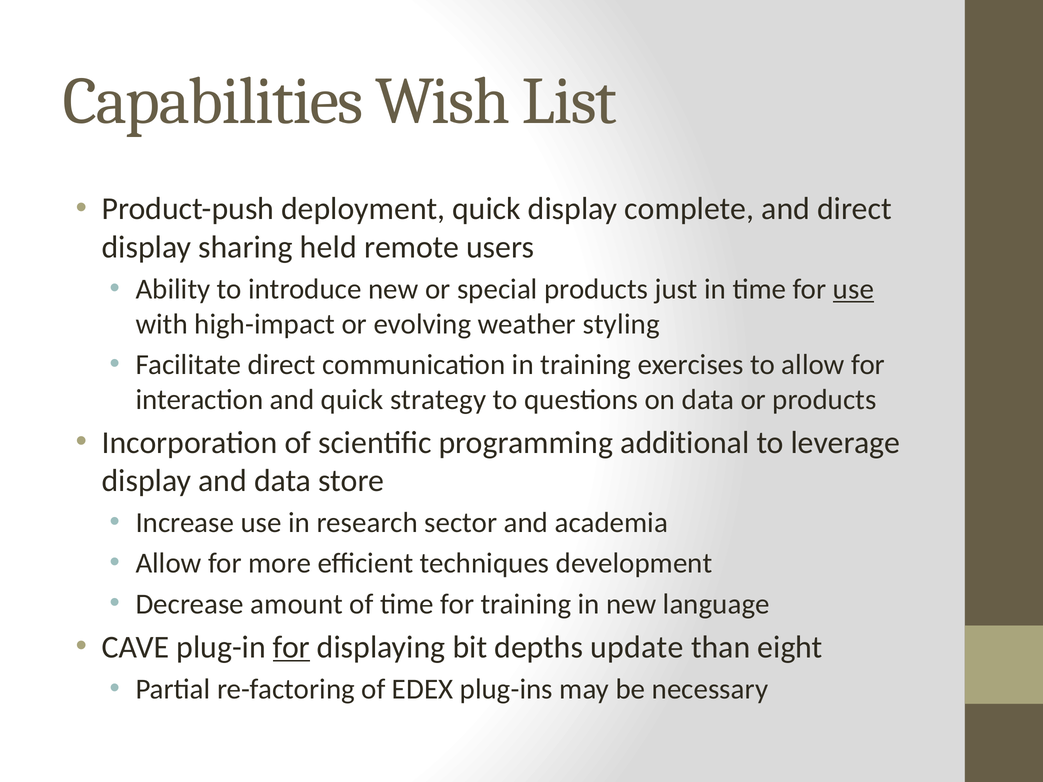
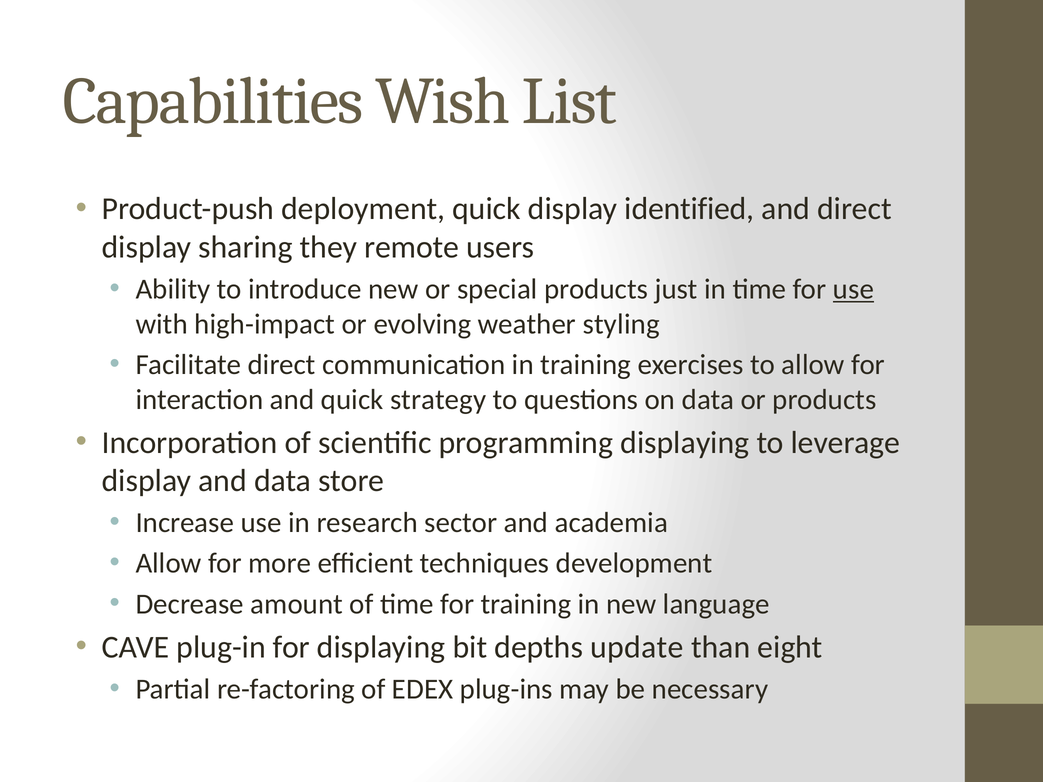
complete: complete -> identified (689, 209)
held: held -> they (329, 247)
programming additional: additional -> displaying (685, 443)
for underline: present -> none (292, 647)
